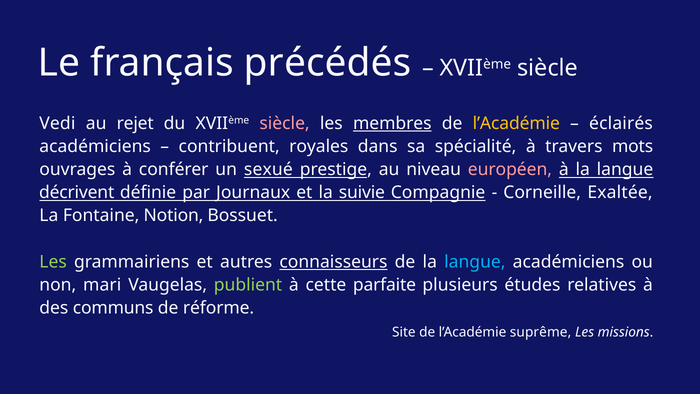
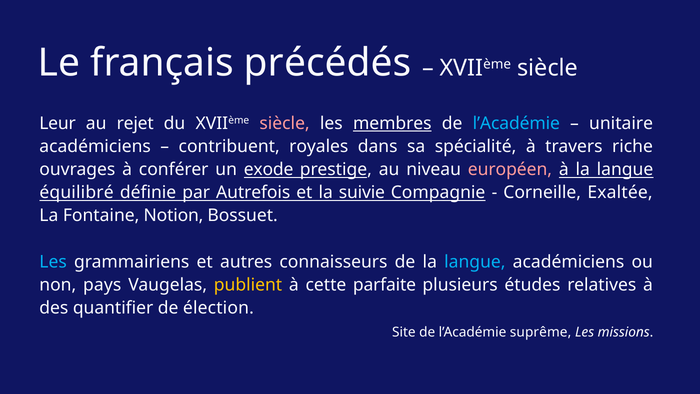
Vedi: Vedi -> Leur (58, 123)
l’Académie colour: yellow -> light blue (516, 123)
éclairés: éclairés -> unitaire (621, 123)
mots: mots -> riche (632, 146)
sexué: sexué -> exode (269, 169)
décrivent: décrivent -> équilibré (77, 192)
Journaux: Journaux -> Autrefois (253, 192)
Les colour: light green -> light blue (53, 262)
connaisseurs underline: present -> none (333, 262)
mari: mari -> pays (102, 285)
publient colour: light green -> yellow (248, 285)
communs: communs -> quantifier (113, 308)
réforme: réforme -> élection (218, 308)
